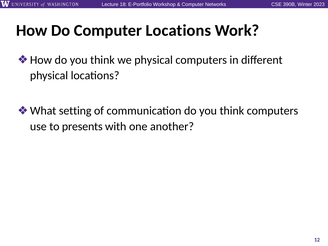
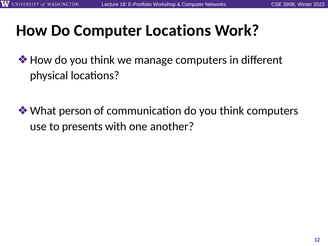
we physical: physical -> manage (154, 60)
setting: setting -> person (75, 111)
